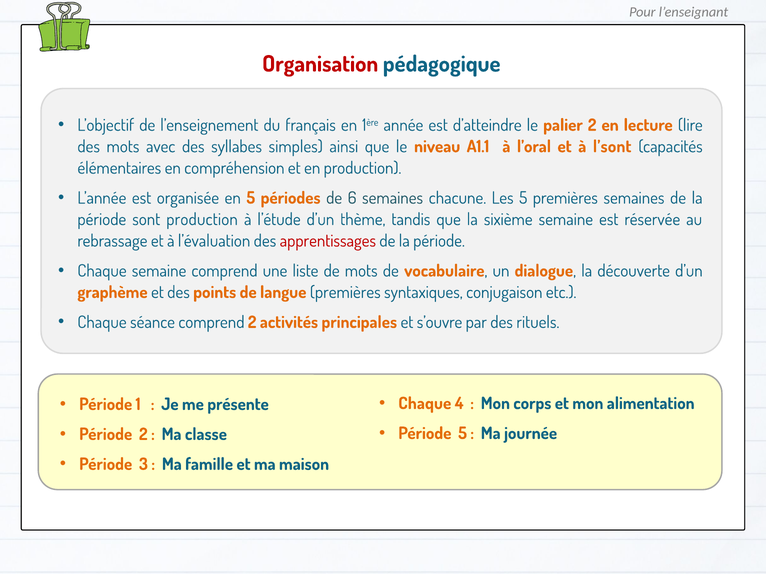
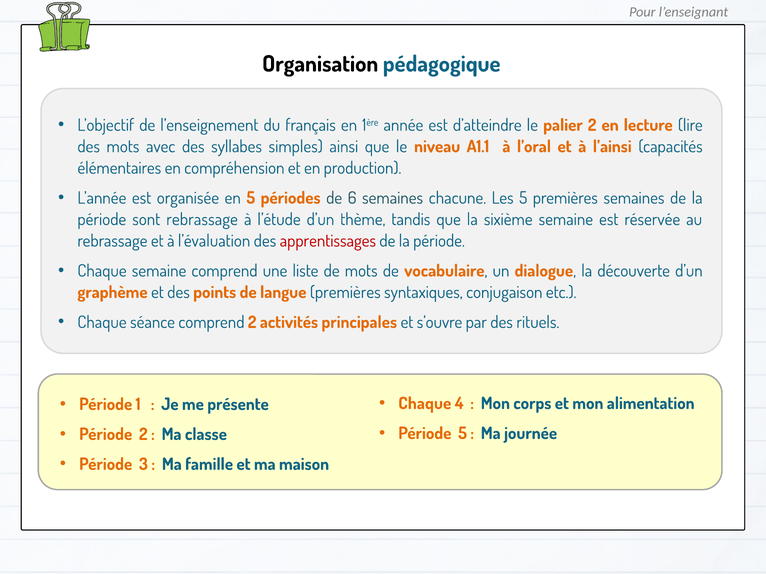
Organisation colour: red -> black (320, 64)
l’sont: l’sont -> l’ainsi (612, 147)
sont production: production -> rebrassage (202, 220)
